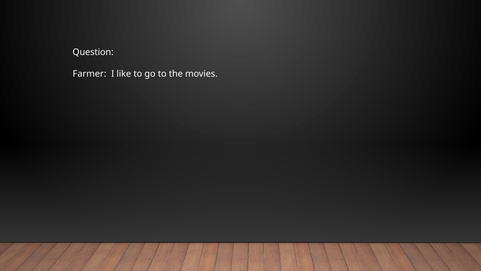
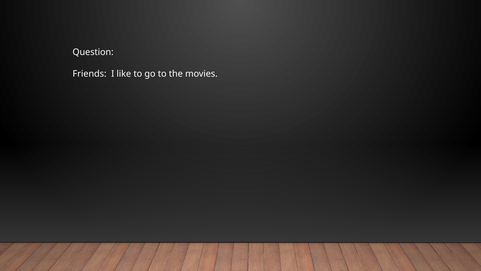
Farmer: Farmer -> Friends (90, 74)
